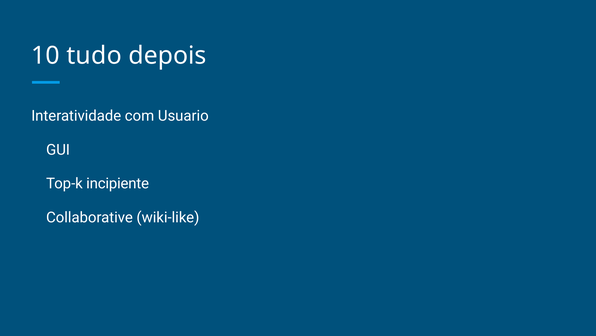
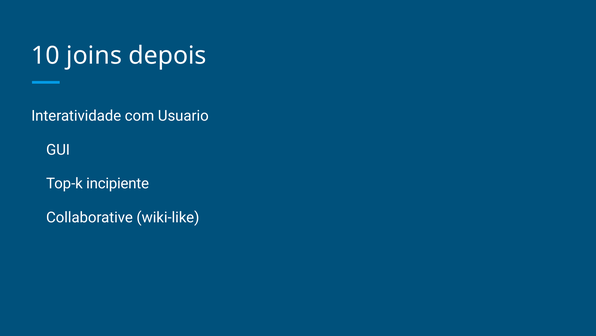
tudo: tudo -> joins (94, 55)
